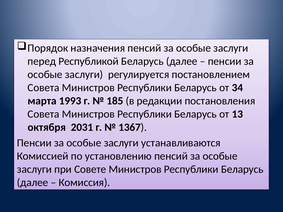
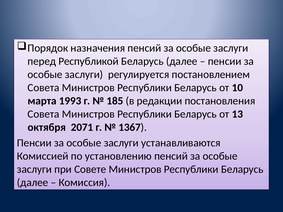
34: 34 -> 10 (237, 88)
2031: 2031 -> 2071 (82, 127)
